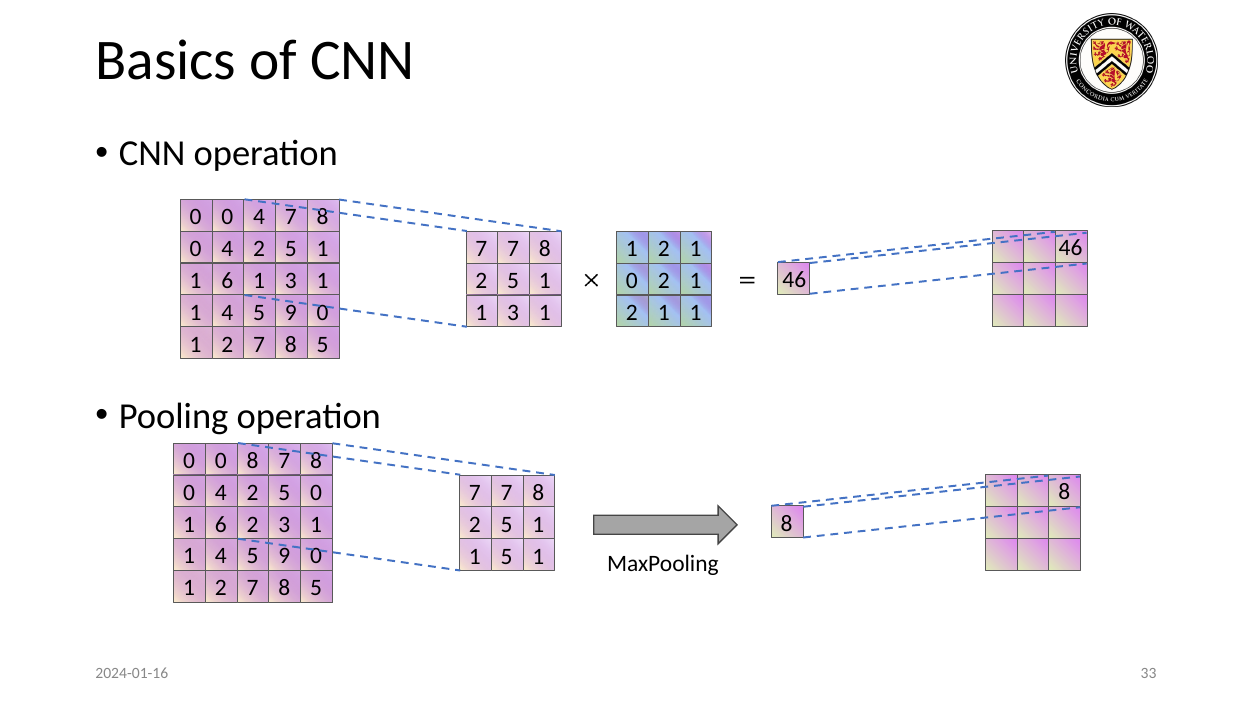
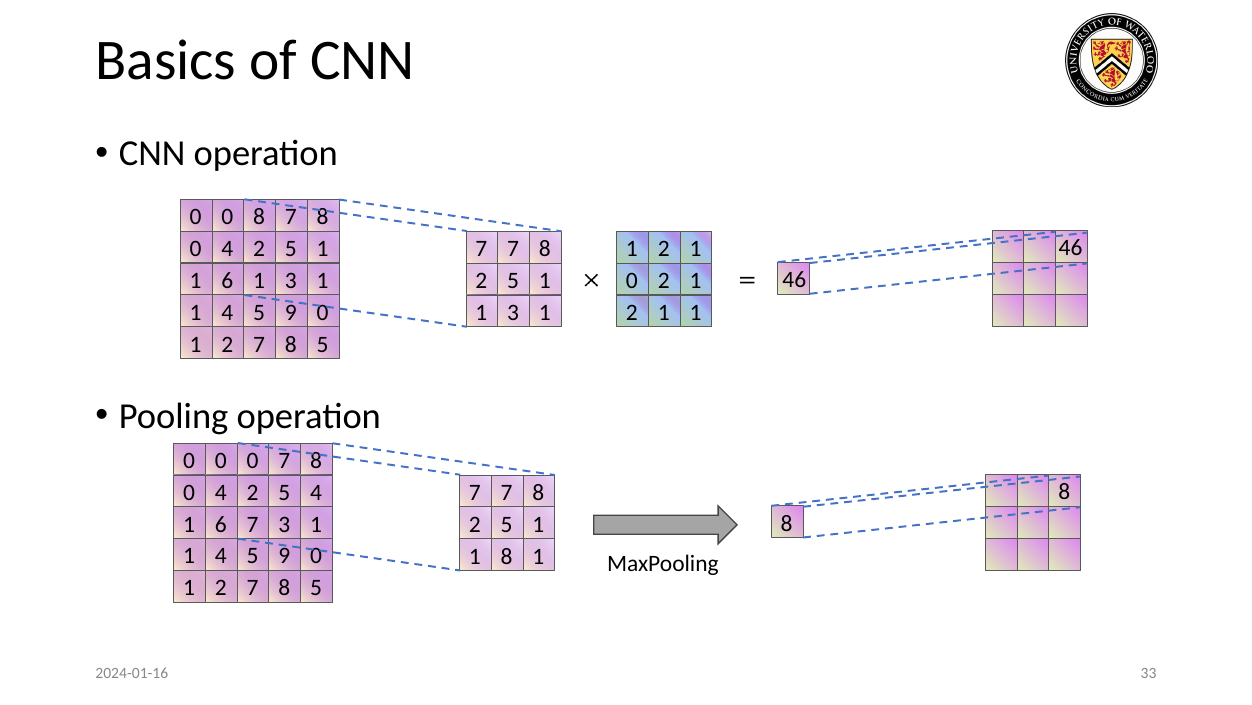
0 0 4: 4 -> 8 (259, 217)
0 0 8: 8 -> 0 (252, 460)
5 0: 0 -> 4 (316, 492)
6 2: 2 -> 7 (252, 524)
5: 5 -> 8 (507, 556)
